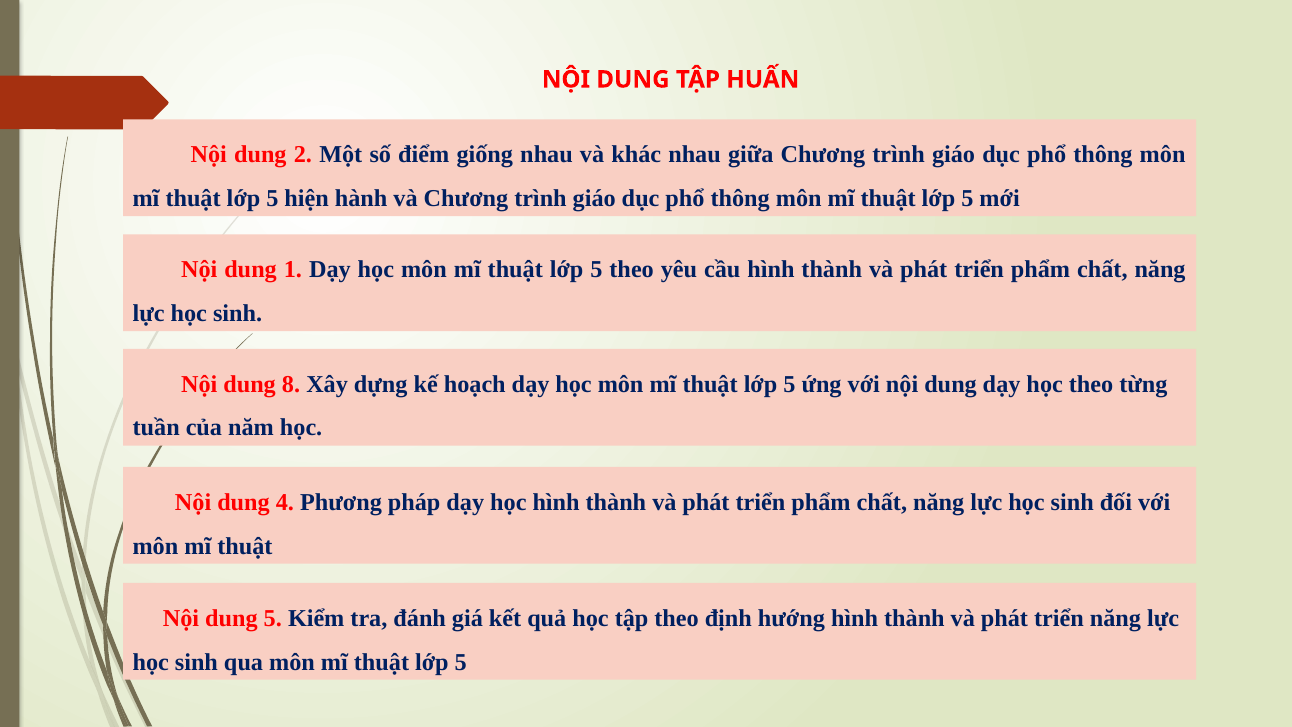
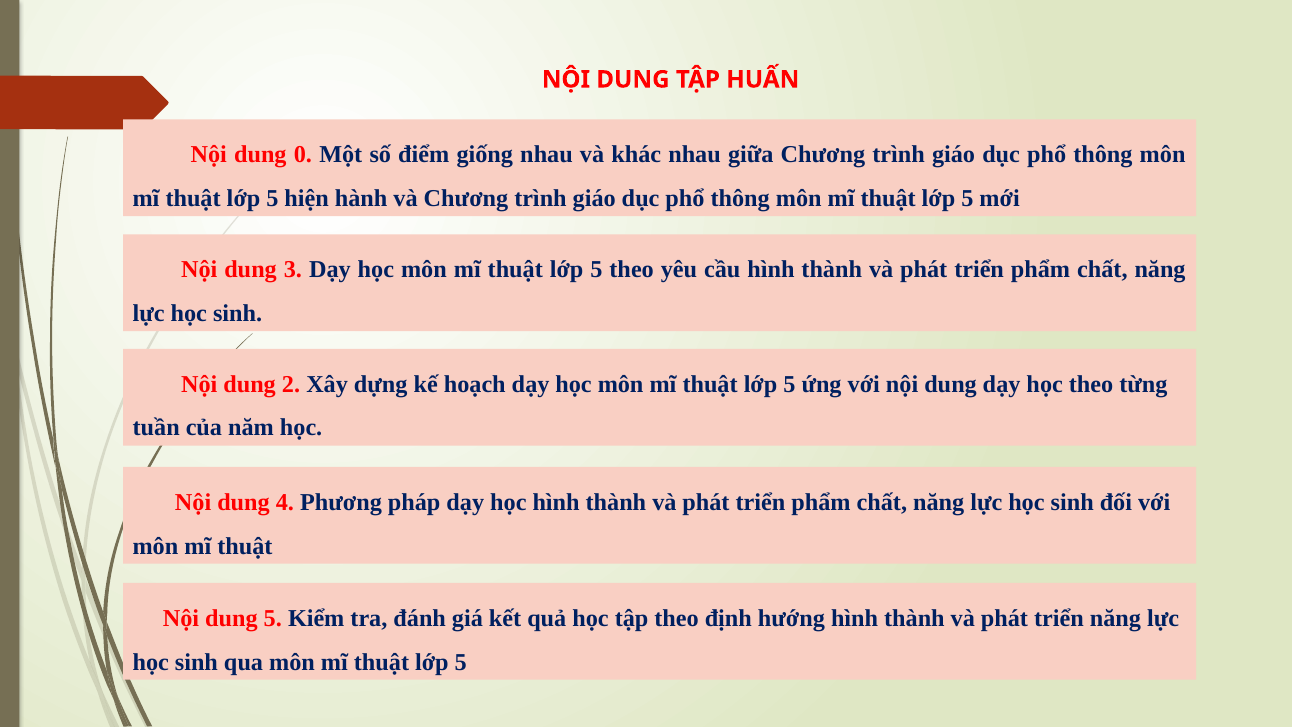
2: 2 -> 0 (303, 155)
1: 1 -> 3 (293, 270)
8: 8 -> 2 (291, 384)
